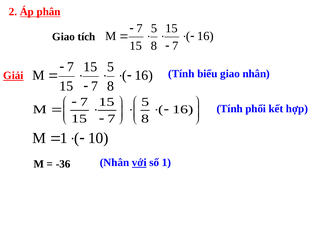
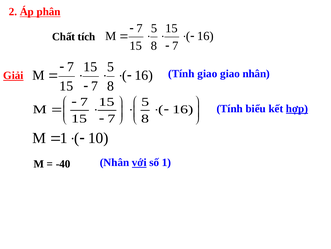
Giao: Giao -> Chất (64, 37)
Tính biểu: biểu -> giao (207, 73)
phối: phối -> biểu (256, 108)
hợp underline: none -> present (297, 108)
-36: -36 -> -40 (63, 163)
